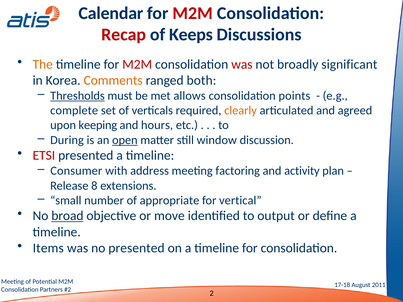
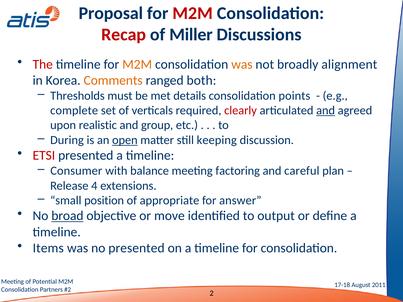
Calendar: Calendar -> Proposal (111, 13)
Keeps: Keeps -> Miller (191, 35)
The colour: orange -> red (43, 64)
M2M colour: red -> orange (137, 64)
was colour: red -> orange (242, 64)
significant: significant -> alignment (349, 64)
Thresholds underline: present -> none (77, 96)
allows: allows -> details (190, 96)
clearly colour: orange -> red (241, 111)
and underline: none -> present (326, 111)
keeping: keeping -> realistic (98, 125)
hours: hours -> group (157, 125)
window: window -> keeping (217, 140)
address: address -> balance (150, 171)
activity: activity -> careful (302, 171)
8: 8 -> 4 (94, 186)
number: number -> position (104, 201)
vertical: vertical -> answer (240, 201)
